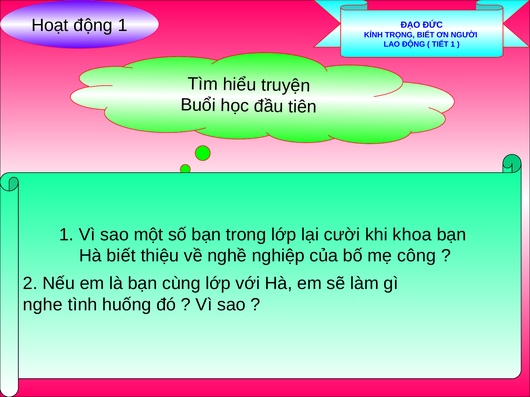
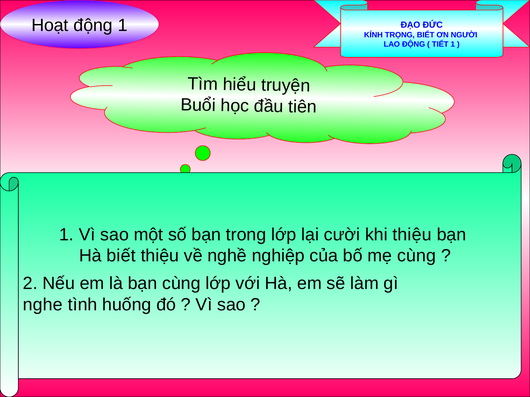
khi khoa: khoa -> thiệu (412, 235)
mẹ công: công -> cùng (417, 256)
